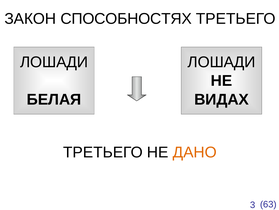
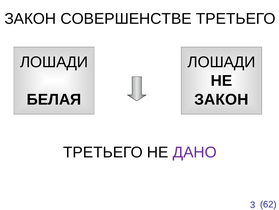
СПОСОБНОСТЯХ: СПОСОБНОСТЯХ -> СОВЕРШЕНСТВЕ (126, 19)
ВИДАХ: ВИДАХ -> ЗАКОН (221, 99)
ДАНО colour: orange -> purple (195, 152)
63: 63 -> 62 (268, 204)
